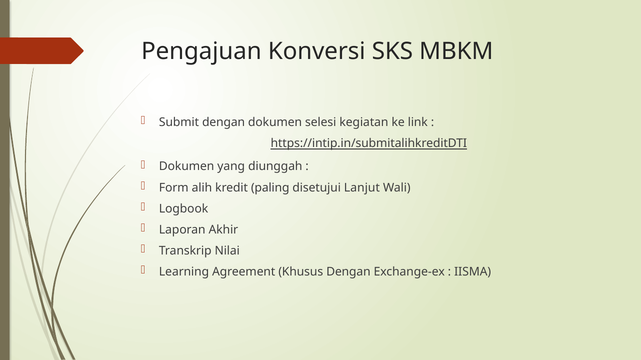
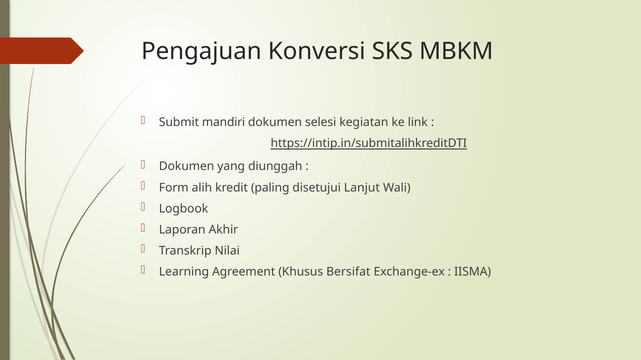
Submit dengan: dengan -> mandiri (224, 123)
Khusus Dengan: Dengan -> Bersifat (348, 272)
